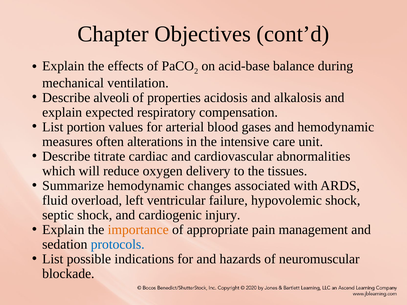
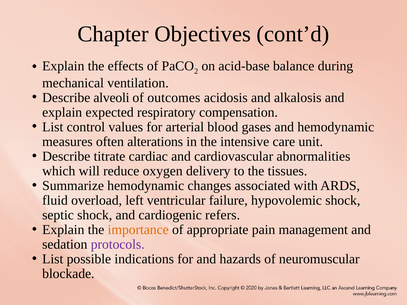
properties: properties -> outcomes (174, 98)
portion: portion -> control (86, 127)
injury: injury -> refers (223, 215)
protocols colour: blue -> purple (118, 245)
